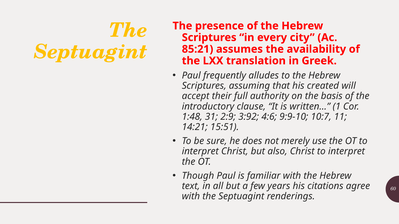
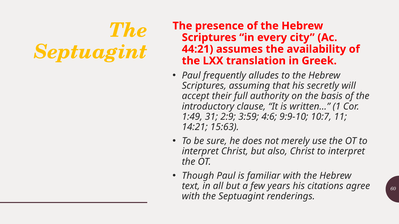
85:21: 85:21 -> 44:21 (198, 49)
created: created -> secretly (323, 86)
1:48: 1:48 -> 1:49 (192, 117)
3:92: 3:92 -> 3:59 (249, 117)
15:51: 15:51 -> 15:63 (225, 127)
